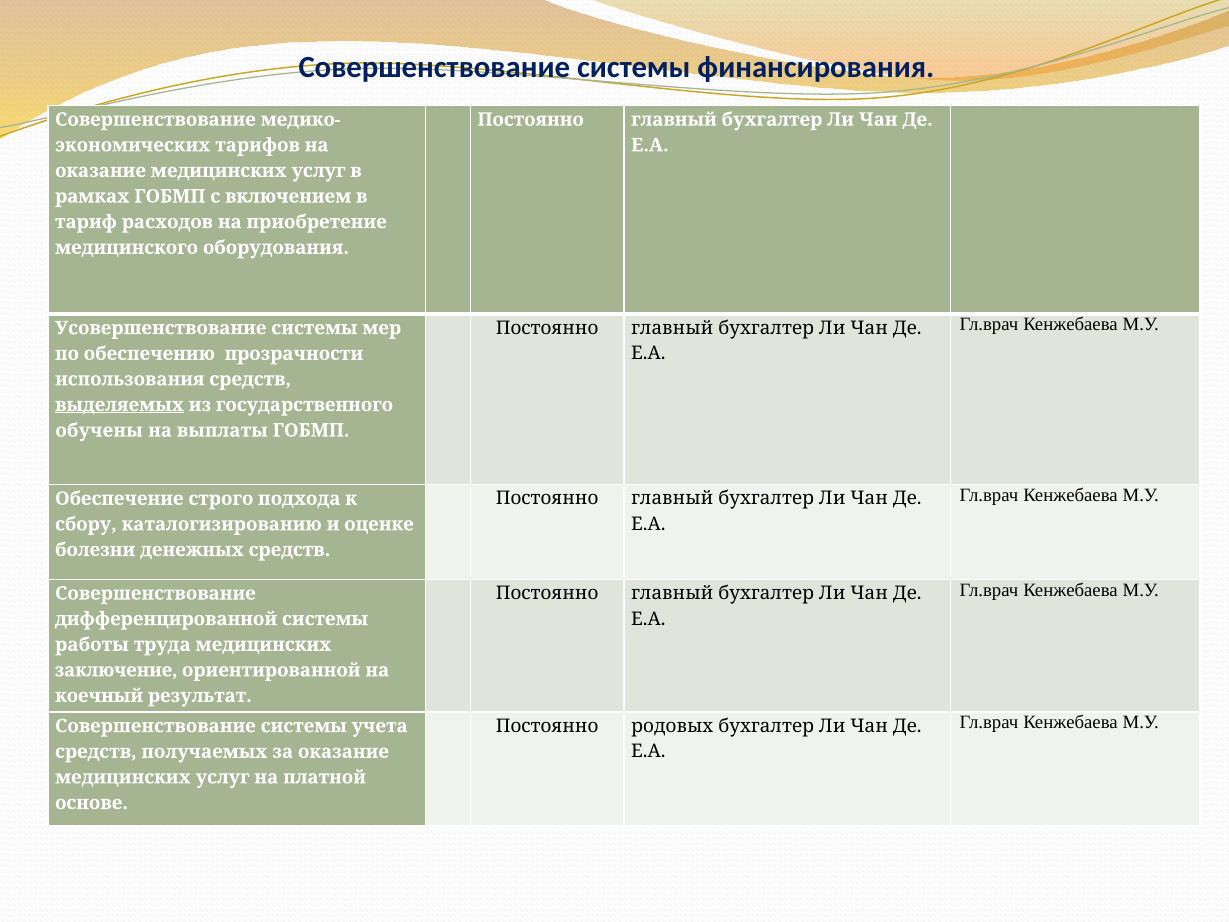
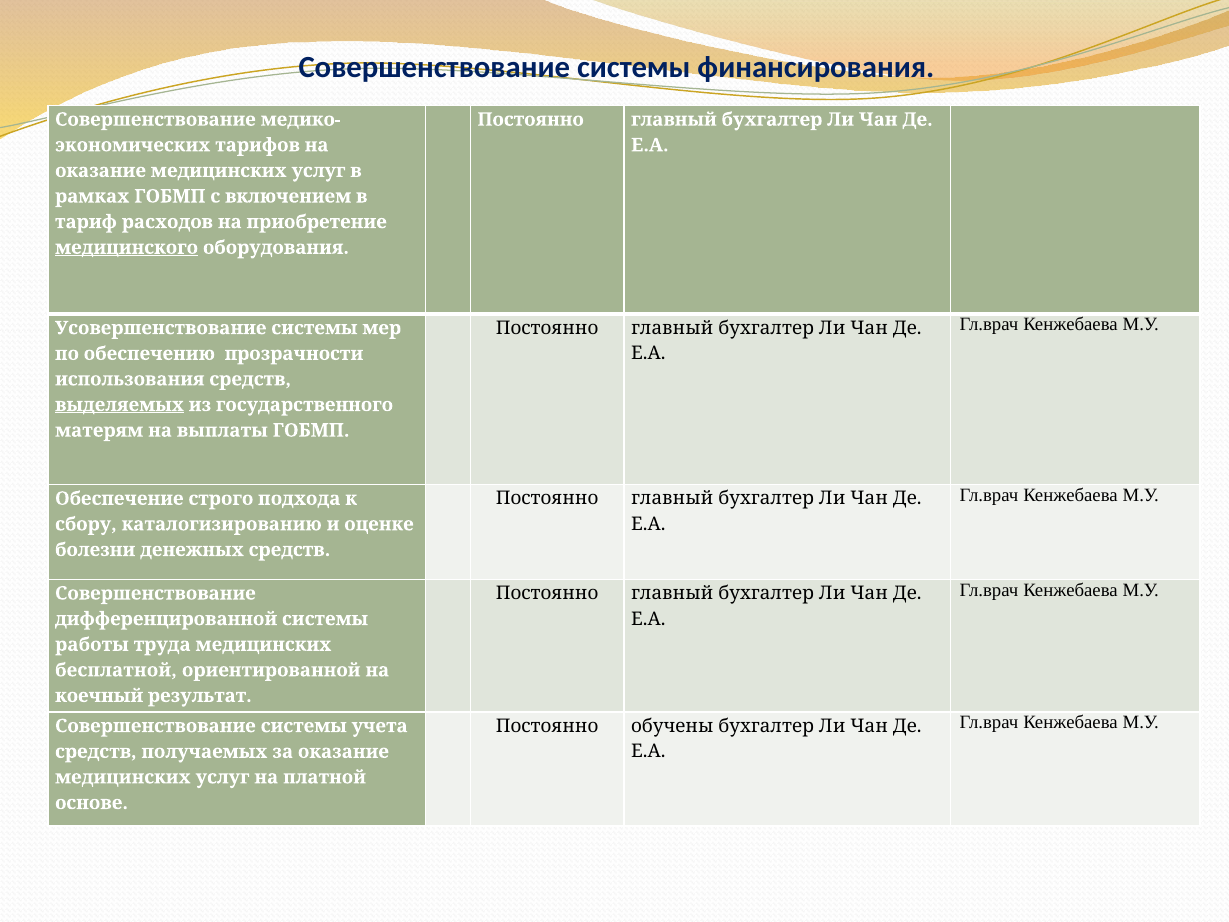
медицинского underline: none -> present (127, 247)
обучены: обучены -> матерям (99, 430)
заключение: заключение -> бесплатной (116, 670)
родовых: родовых -> обучены (672, 726)
